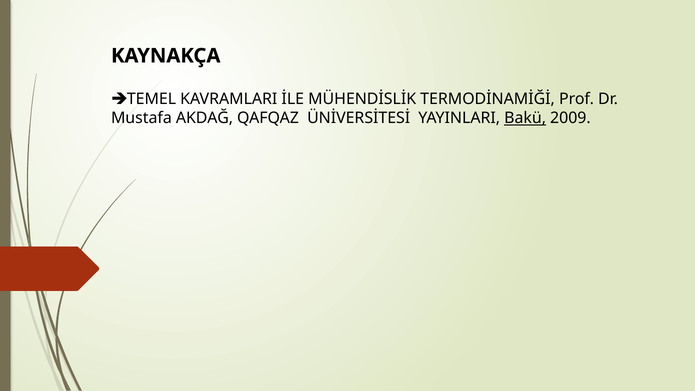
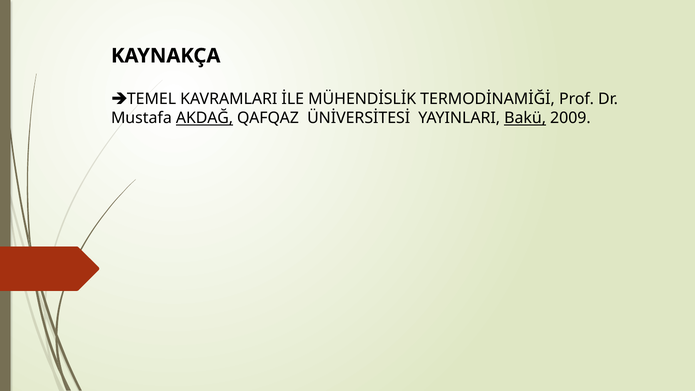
AKDAĞ underline: none -> present (205, 118)
